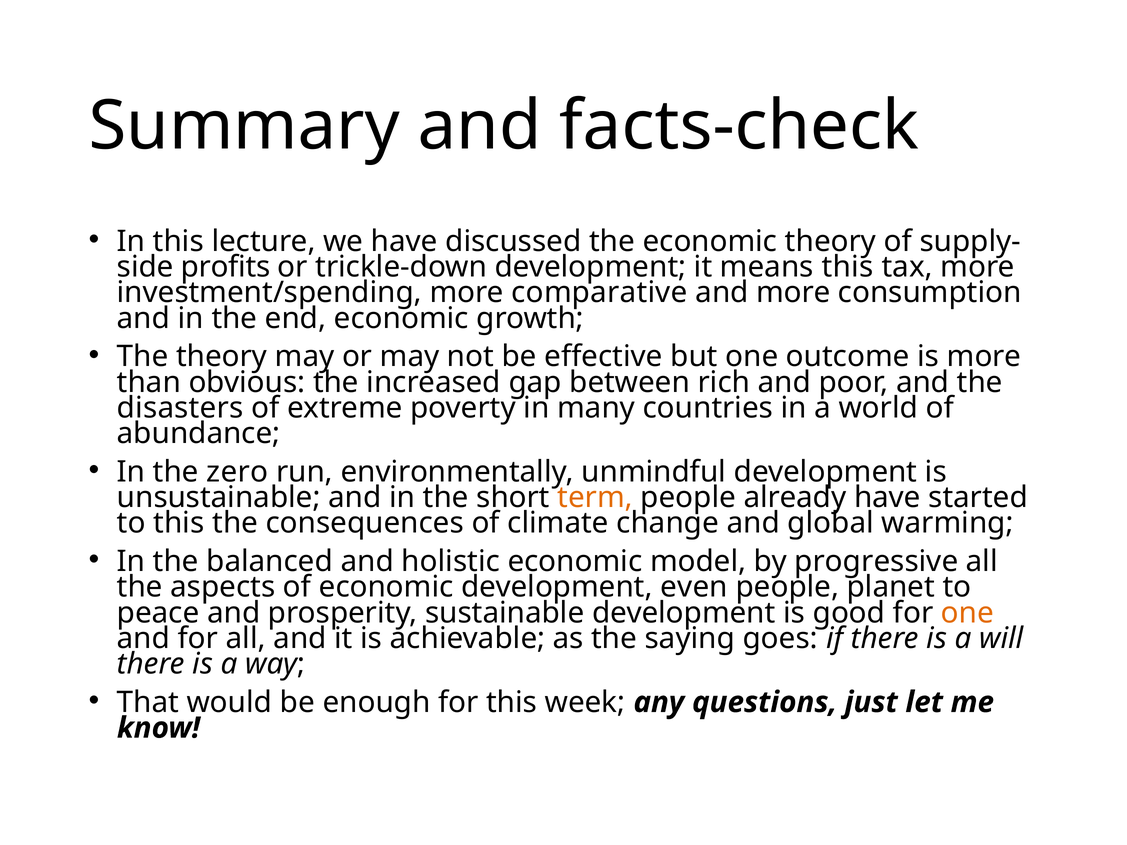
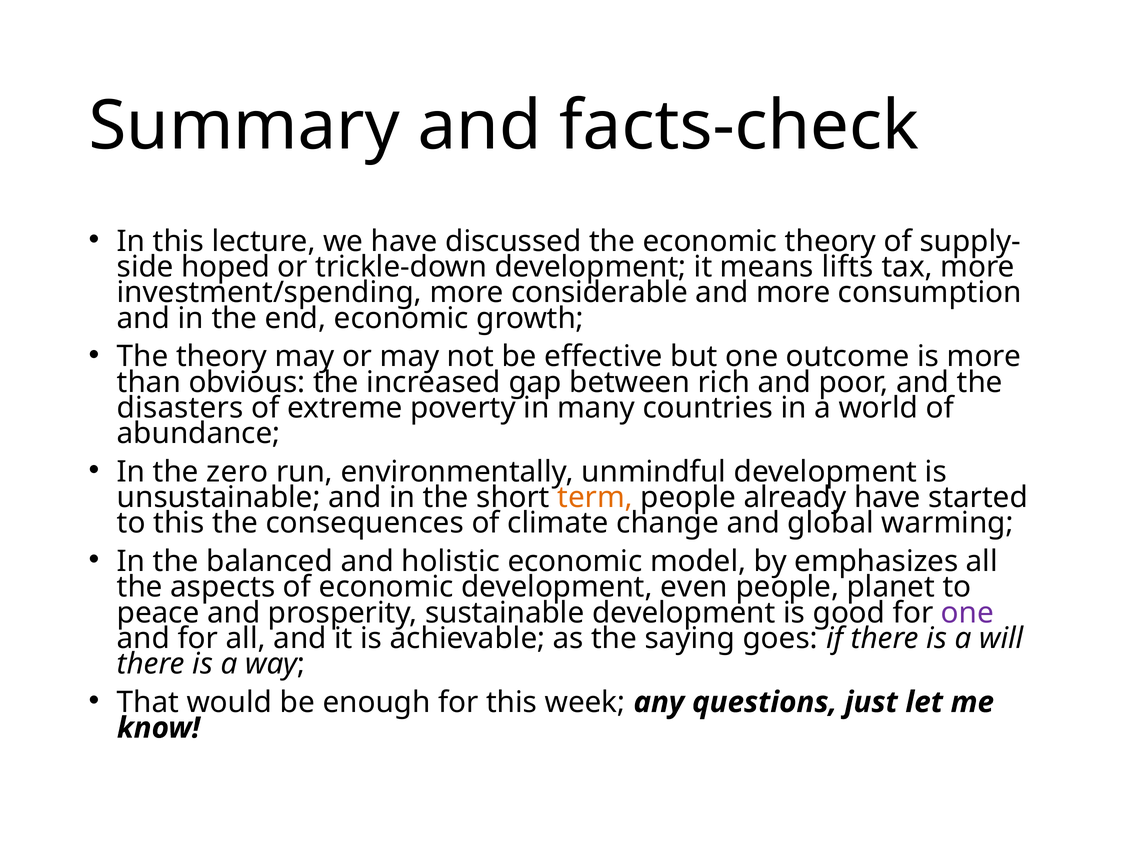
profits: profits -> hoped (226, 267)
means this: this -> lifts (848, 267)
comparative: comparative -> considerable (600, 293)
progressive: progressive -> emphasizes (876, 561)
one colour: orange -> purple (968, 613)
